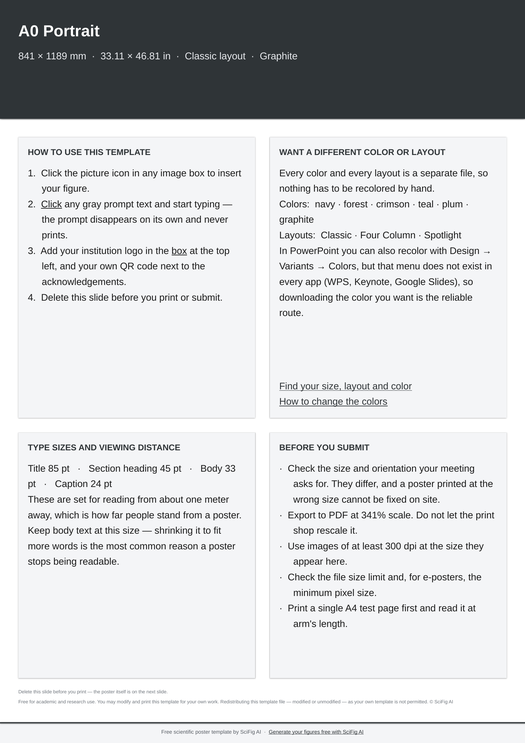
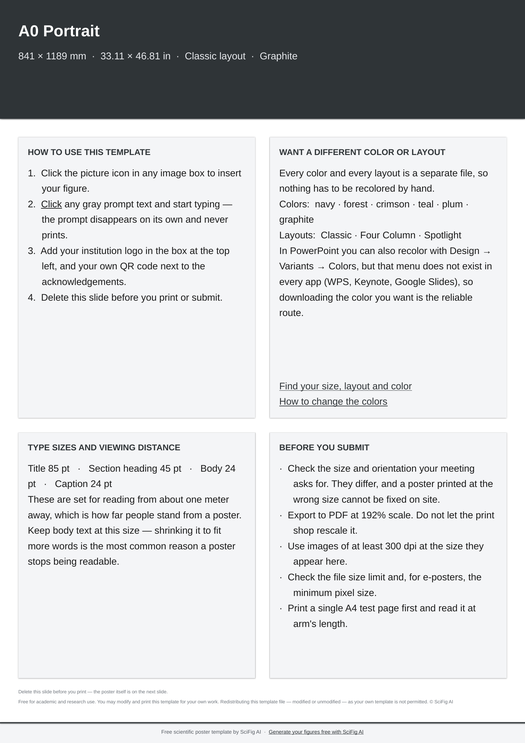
box underline: present -> none (179, 251)
Body 33: 33 -> 24 (230, 468)
341%: 341% -> 192% (374, 515)
